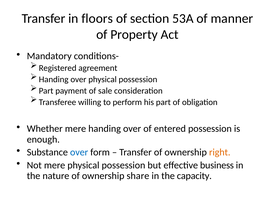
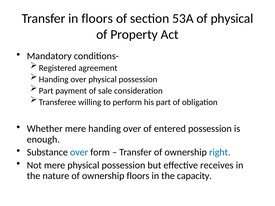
of manner: manner -> physical (232, 19)
right colour: orange -> blue (220, 152)
business: business -> receives (217, 165)
ownership share: share -> floors (138, 176)
